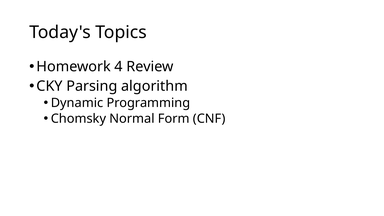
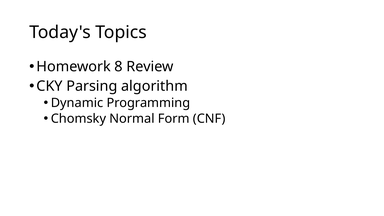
4: 4 -> 8 (119, 67)
